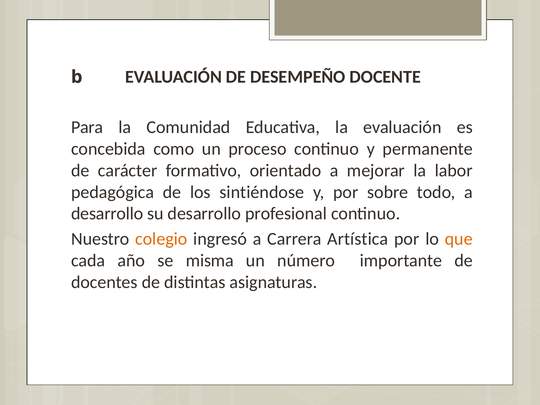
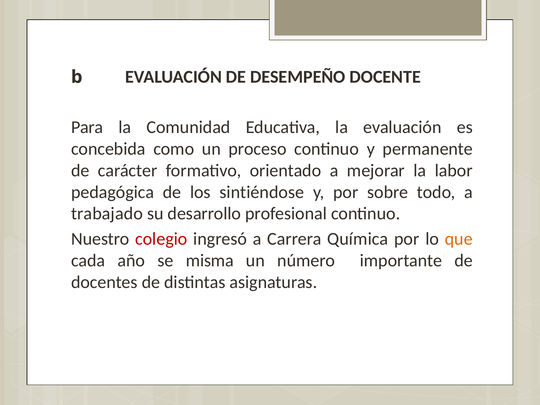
desarrollo: desarrollo -> trabajado (107, 214)
colegio colour: orange -> red (161, 239)
Artística: Artística -> Química (358, 239)
